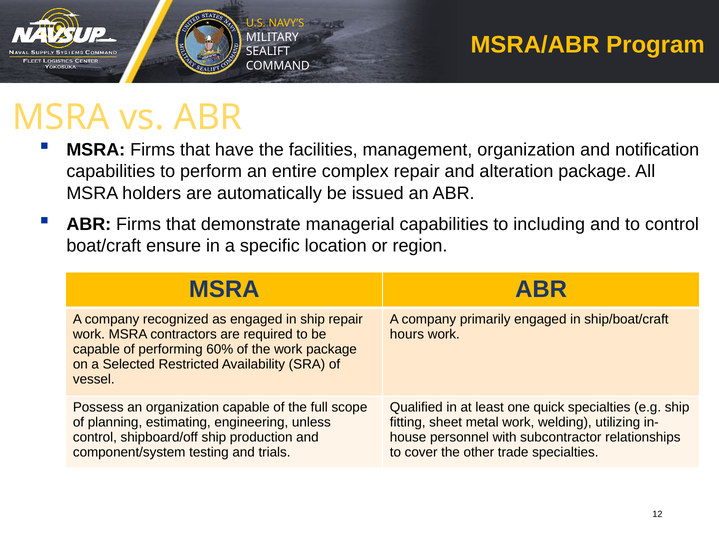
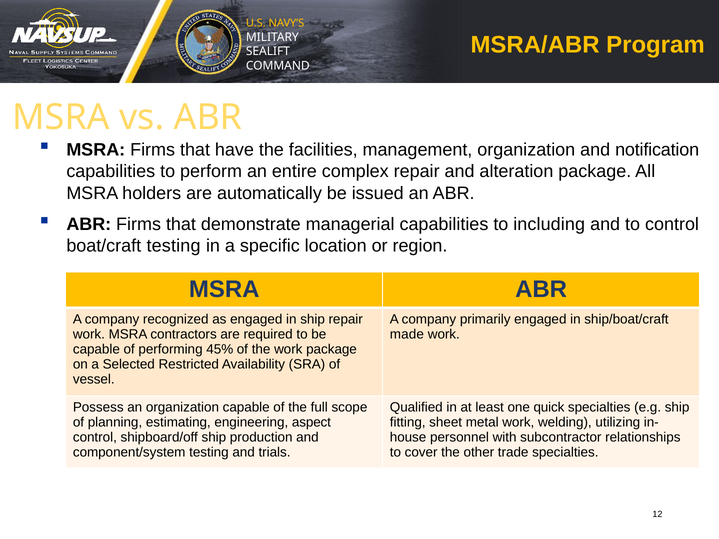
boat/craft ensure: ensure -> testing (174, 246)
hours: hours -> made (407, 334)
60%: 60% -> 45% (220, 349)
unless: unless -> aspect (311, 422)
